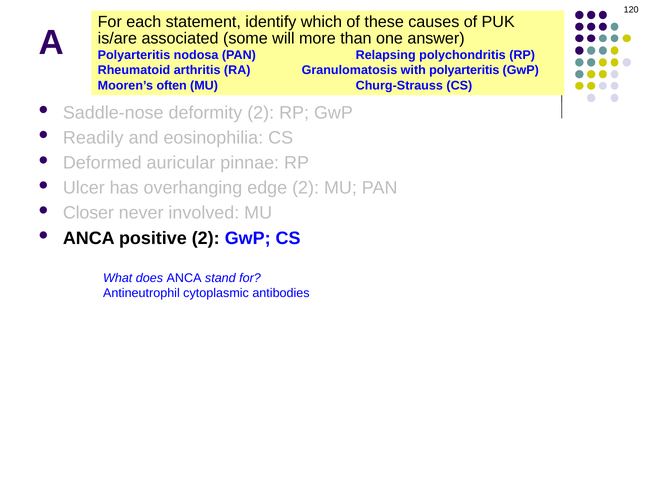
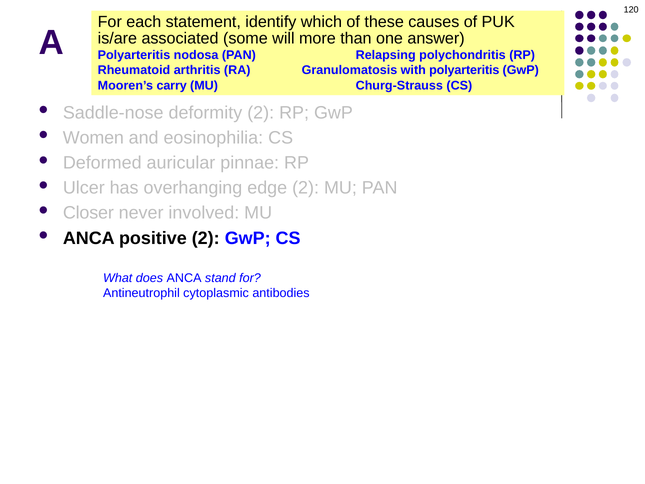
often: often -> carry (172, 85)
Readily: Readily -> Women (93, 138)
